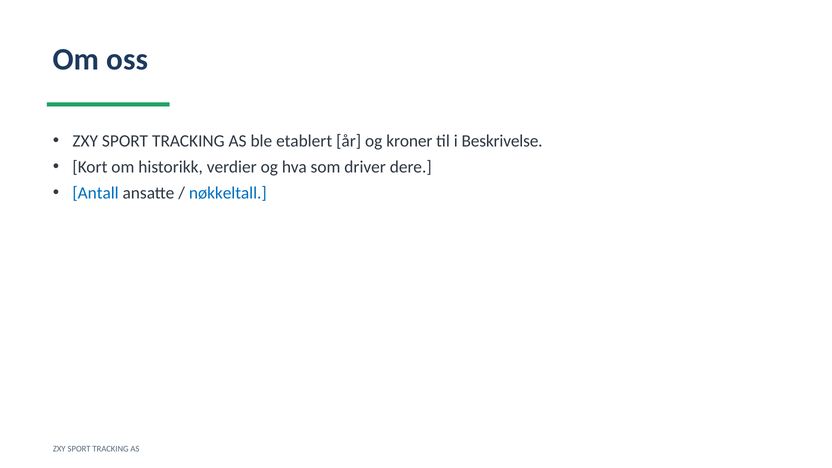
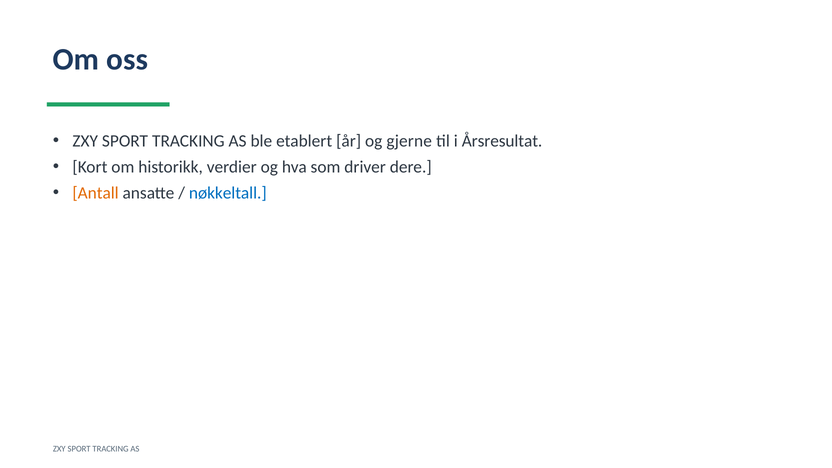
kroner: kroner -> gjerne (409, 141)
Beskrivelse: Beskrivelse -> Årsresultat (502, 141)
Antall colour: blue -> orange (96, 193)
